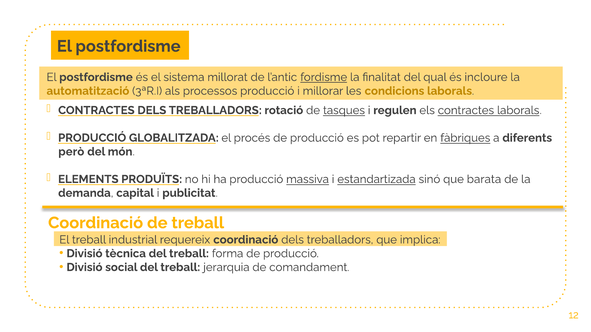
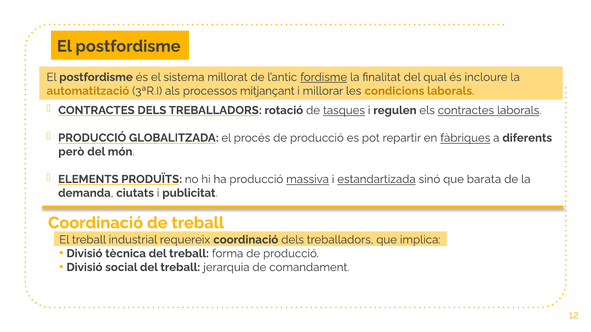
processos producció: producció -> mitjançant (267, 91)
capital: capital -> ciutats (135, 193)
